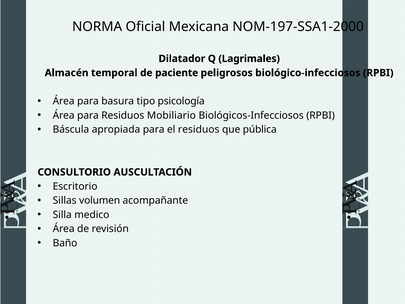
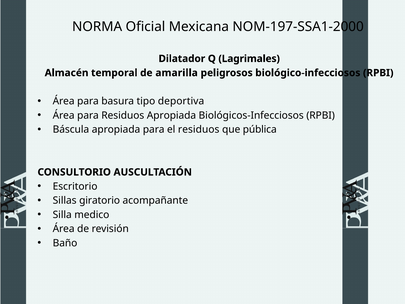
paciente: paciente -> amarilla (177, 73)
psicología: psicología -> deportiva (181, 101)
Residuos Mobiliario: Mobiliario -> Apropiada (171, 115)
volumen: volumen -> giratorio (100, 200)
